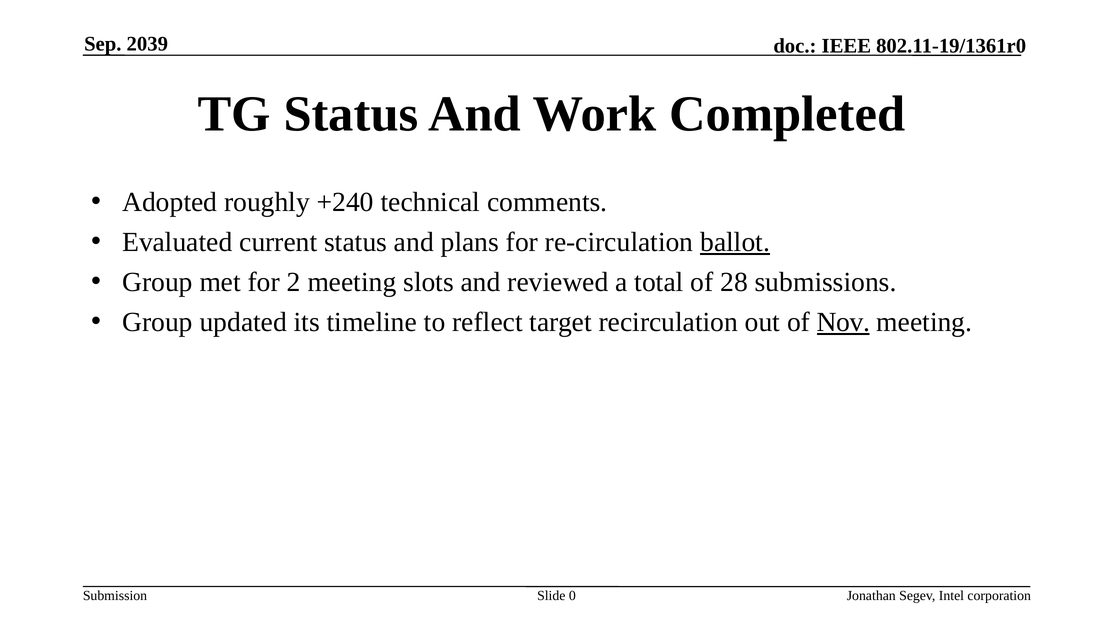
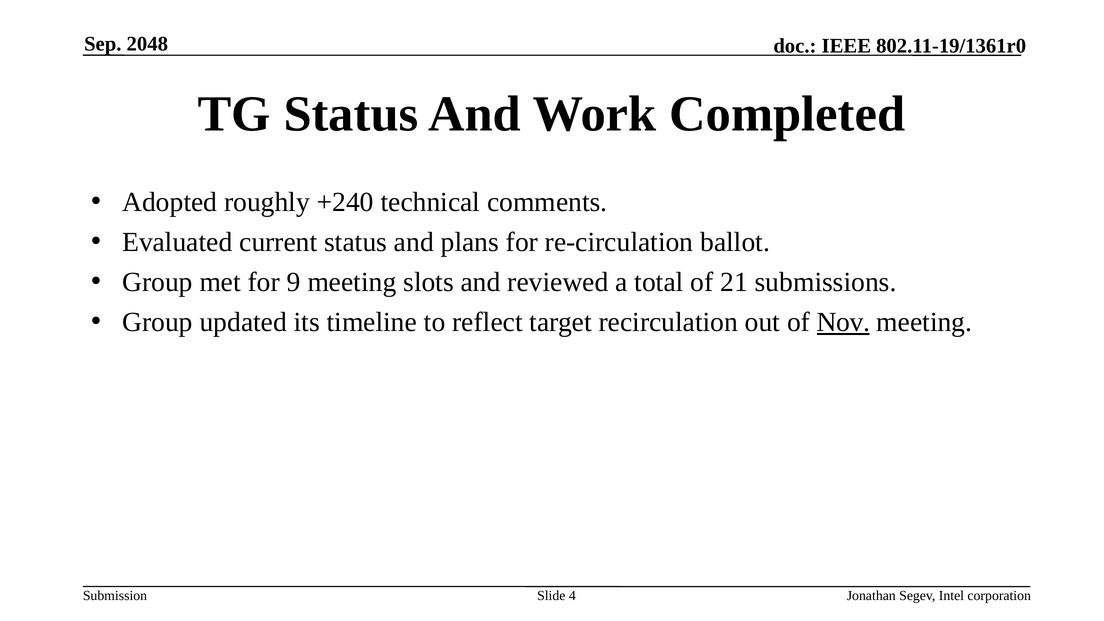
2039: 2039 -> 2048 (147, 44)
ballot underline: present -> none (735, 242)
2: 2 -> 9 (294, 282)
28: 28 -> 21 (734, 282)
0: 0 -> 4 (572, 596)
